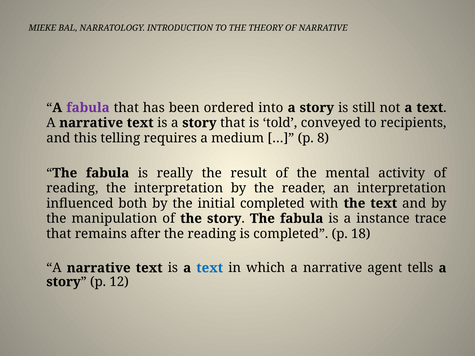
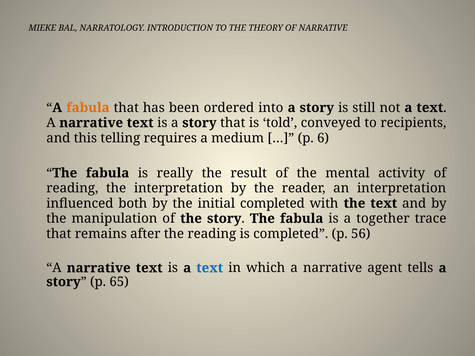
fabula colour: purple -> orange (88, 108)
8: 8 -> 6 (323, 138)
instance: instance -> together (383, 219)
18: 18 -> 56 (361, 234)
12: 12 -> 65 (119, 282)
